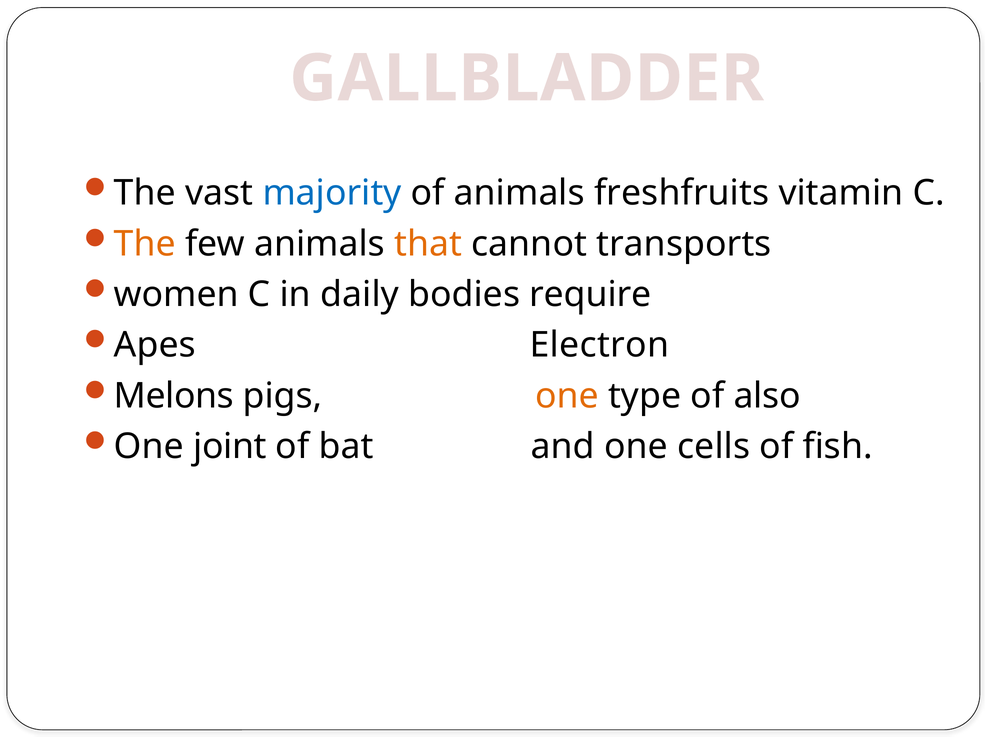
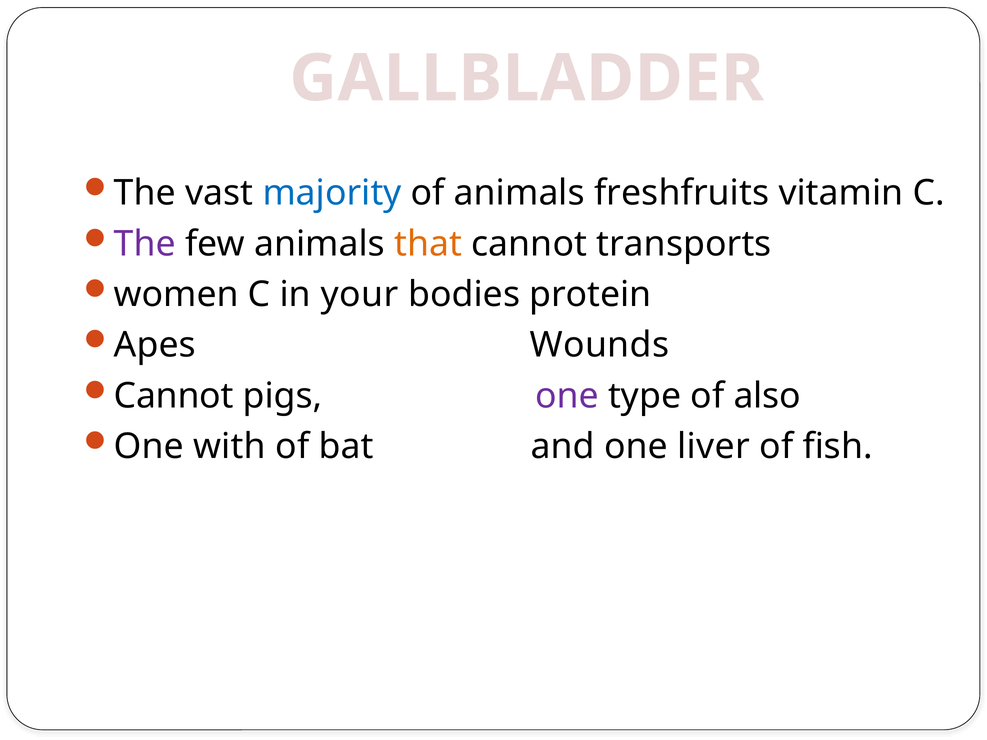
The colour: orange -> purple (145, 244)
daily: daily -> your (359, 295)
require: require -> protein (590, 295)
Electron: Electron -> Wounds (599, 345)
Melons: Melons -> Cannot (174, 396)
one colour: orange -> purple (567, 396)
joint: joint -> with (230, 447)
cells: cells -> liver (714, 447)
